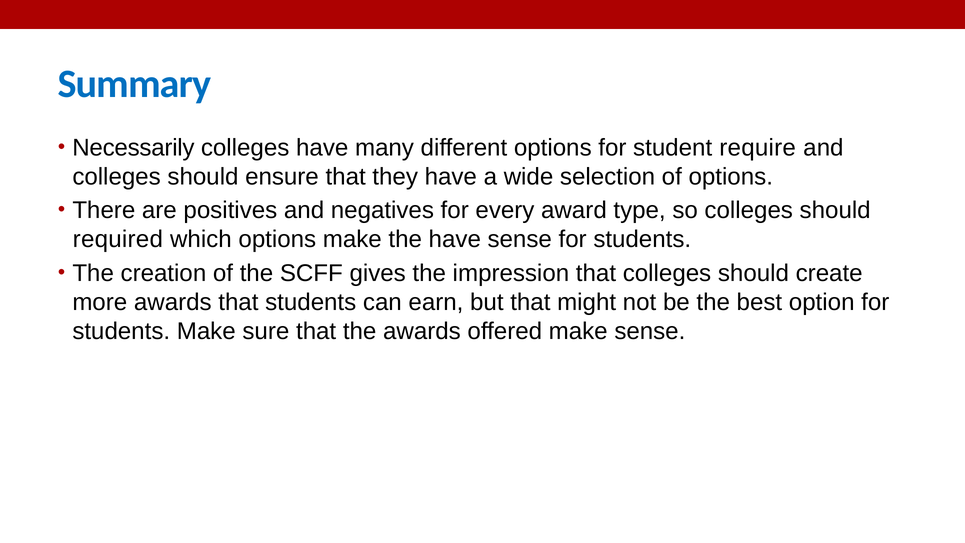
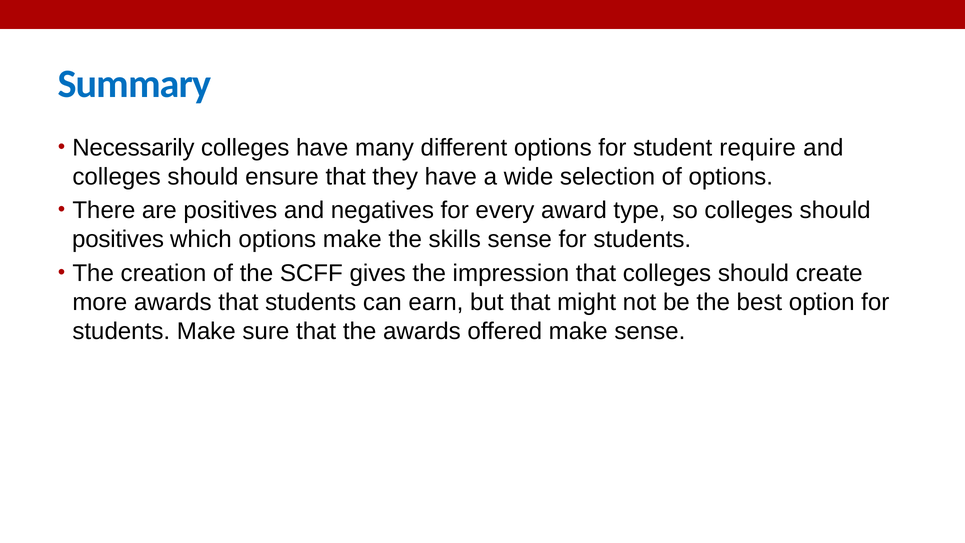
required: required -> positives (118, 239)
the have: have -> skills (455, 239)
